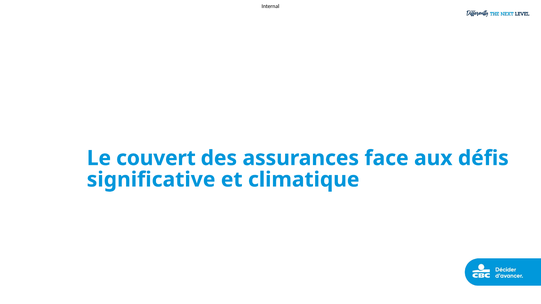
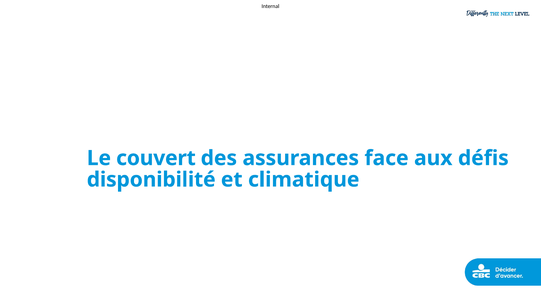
significative: significative -> disponibilité (151, 180)
